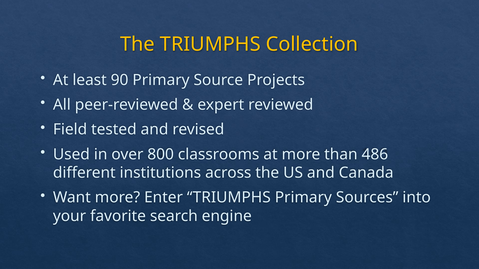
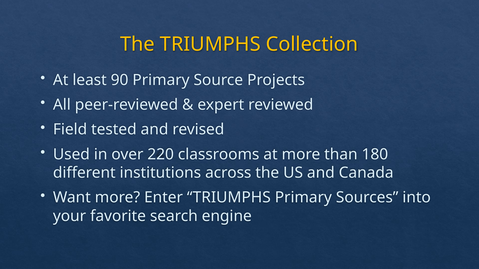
800: 800 -> 220 (161, 155)
486: 486 -> 180 (375, 155)
